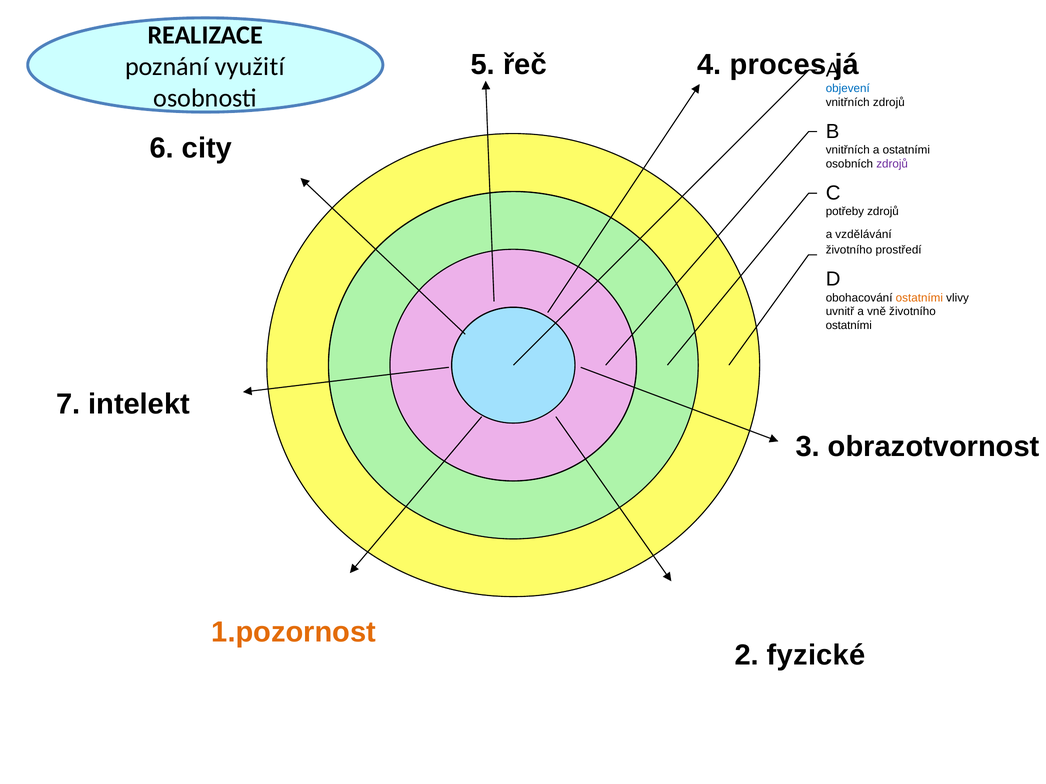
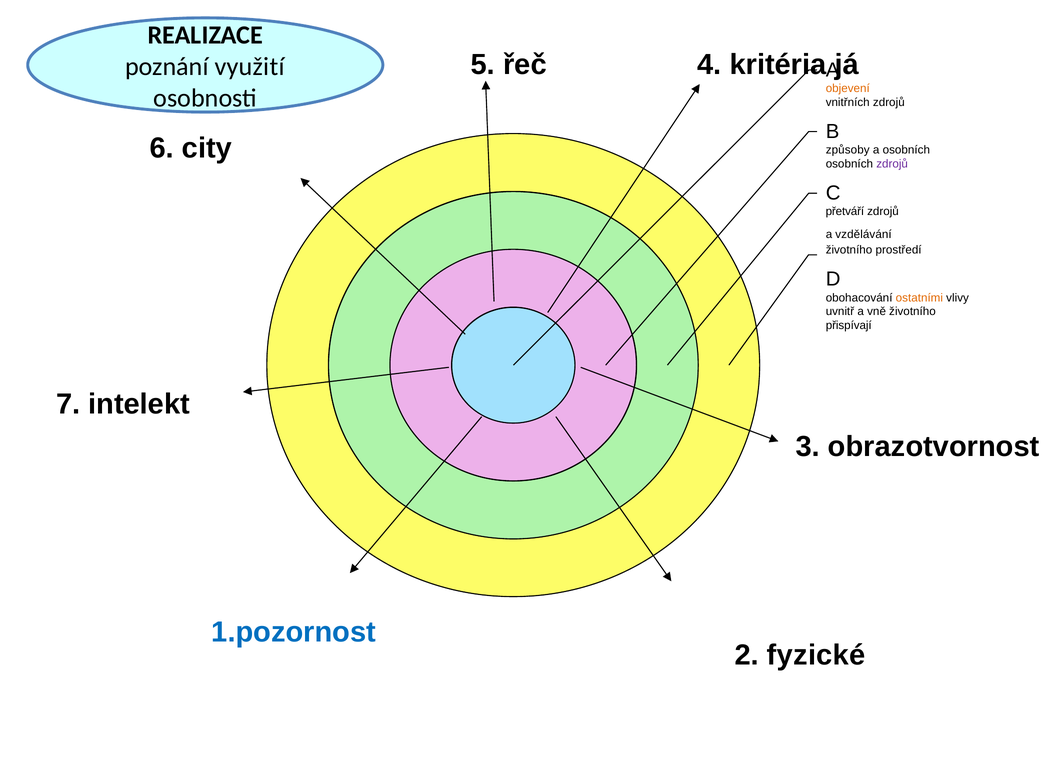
proces: proces -> kritéria (778, 65)
objevení colour: blue -> orange (848, 88)
vnitřních: vnitřních -> způsoby (848, 150)
a ostatními: ostatními -> osobních (906, 150)
potřeby: potřeby -> přetváří (845, 212)
ostatními: ostatními -> přispívají (849, 326)
1.pozornost colour: orange -> blue (294, 633)
